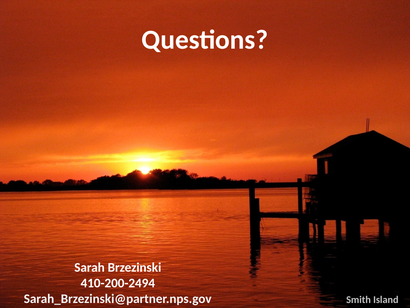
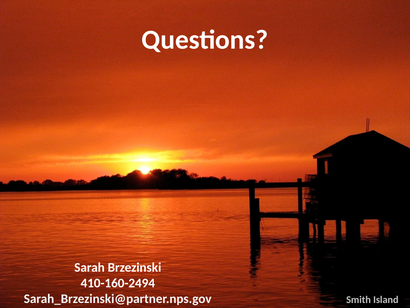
410-200-2494: 410-200-2494 -> 410-160-2494 (118, 283)
